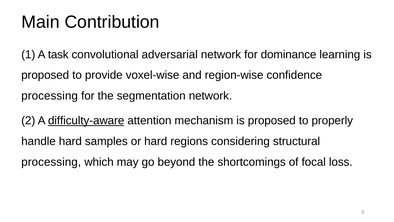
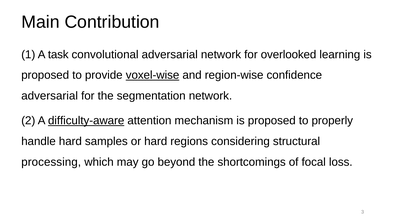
dominance: dominance -> overlooked (289, 54)
voxel-wise underline: none -> present (153, 75)
processing: processing -> adversarial (50, 96)
